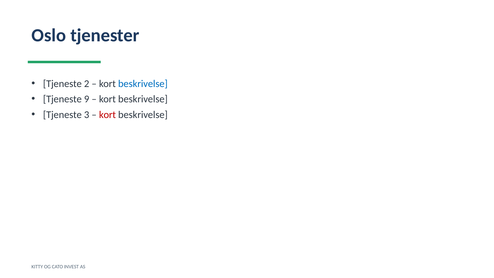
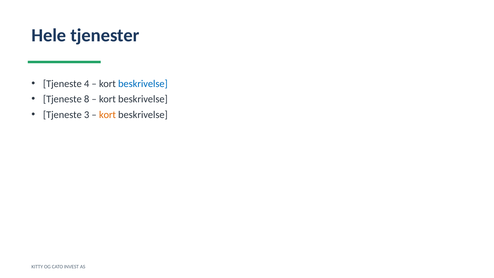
Oslo: Oslo -> Hele (49, 35)
2: 2 -> 4 (87, 84)
9: 9 -> 8 (87, 99)
kort colour: red -> orange (107, 115)
